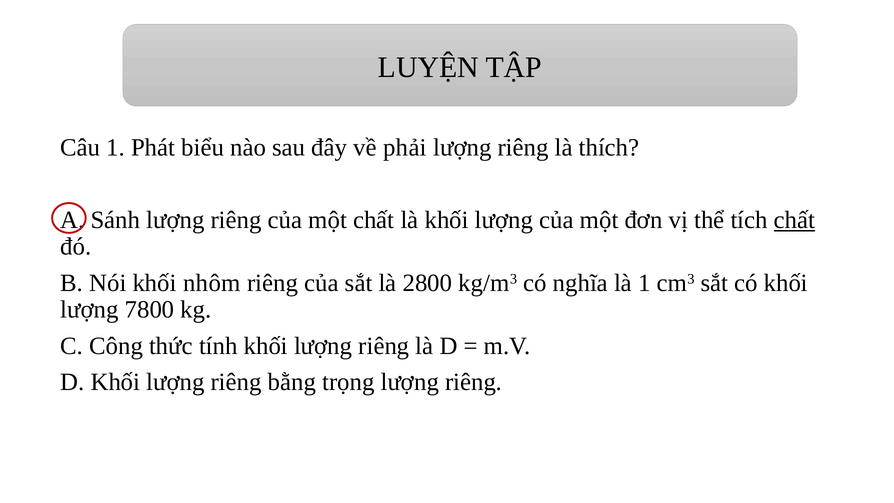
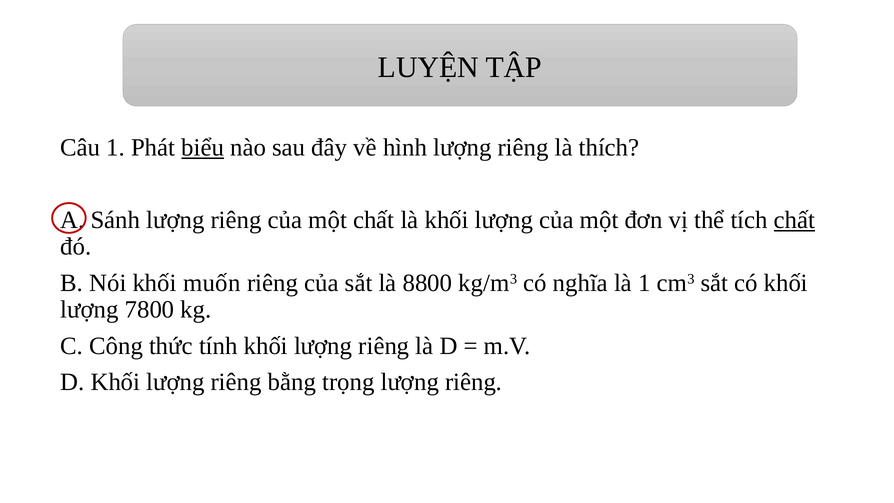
biểu underline: none -> present (203, 148)
phải: phải -> hình (405, 148)
nhôm: nhôm -> muốn (212, 283)
2800: 2800 -> 8800 (427, 283)
